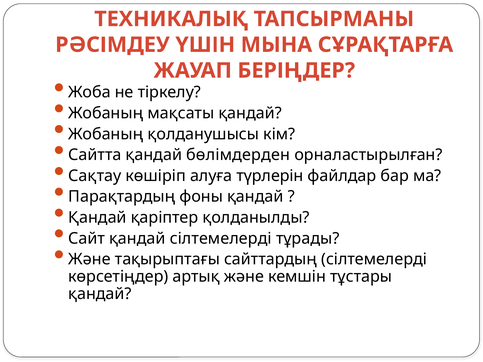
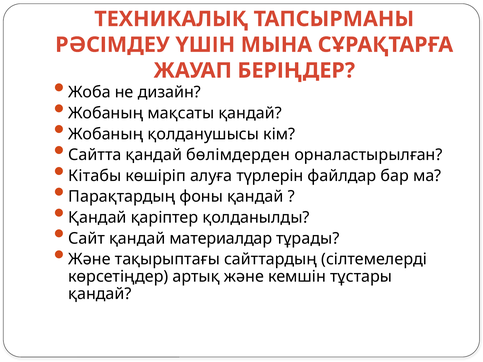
тіркелу: тіркелу -> дизайн (169, 92)
Сақтау: Сақтау -> Кітабы (95, 176)
қандай сілтемелерді: сілтемелерді -> материалдар (221, 239)
